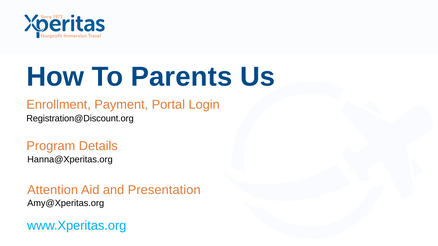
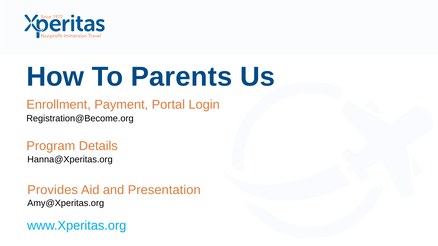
Registration@Discount.org: Registration@Discount.org -> Registration@Become.org (80, 119)
Attention: Attention -> Provides (53, 190)
